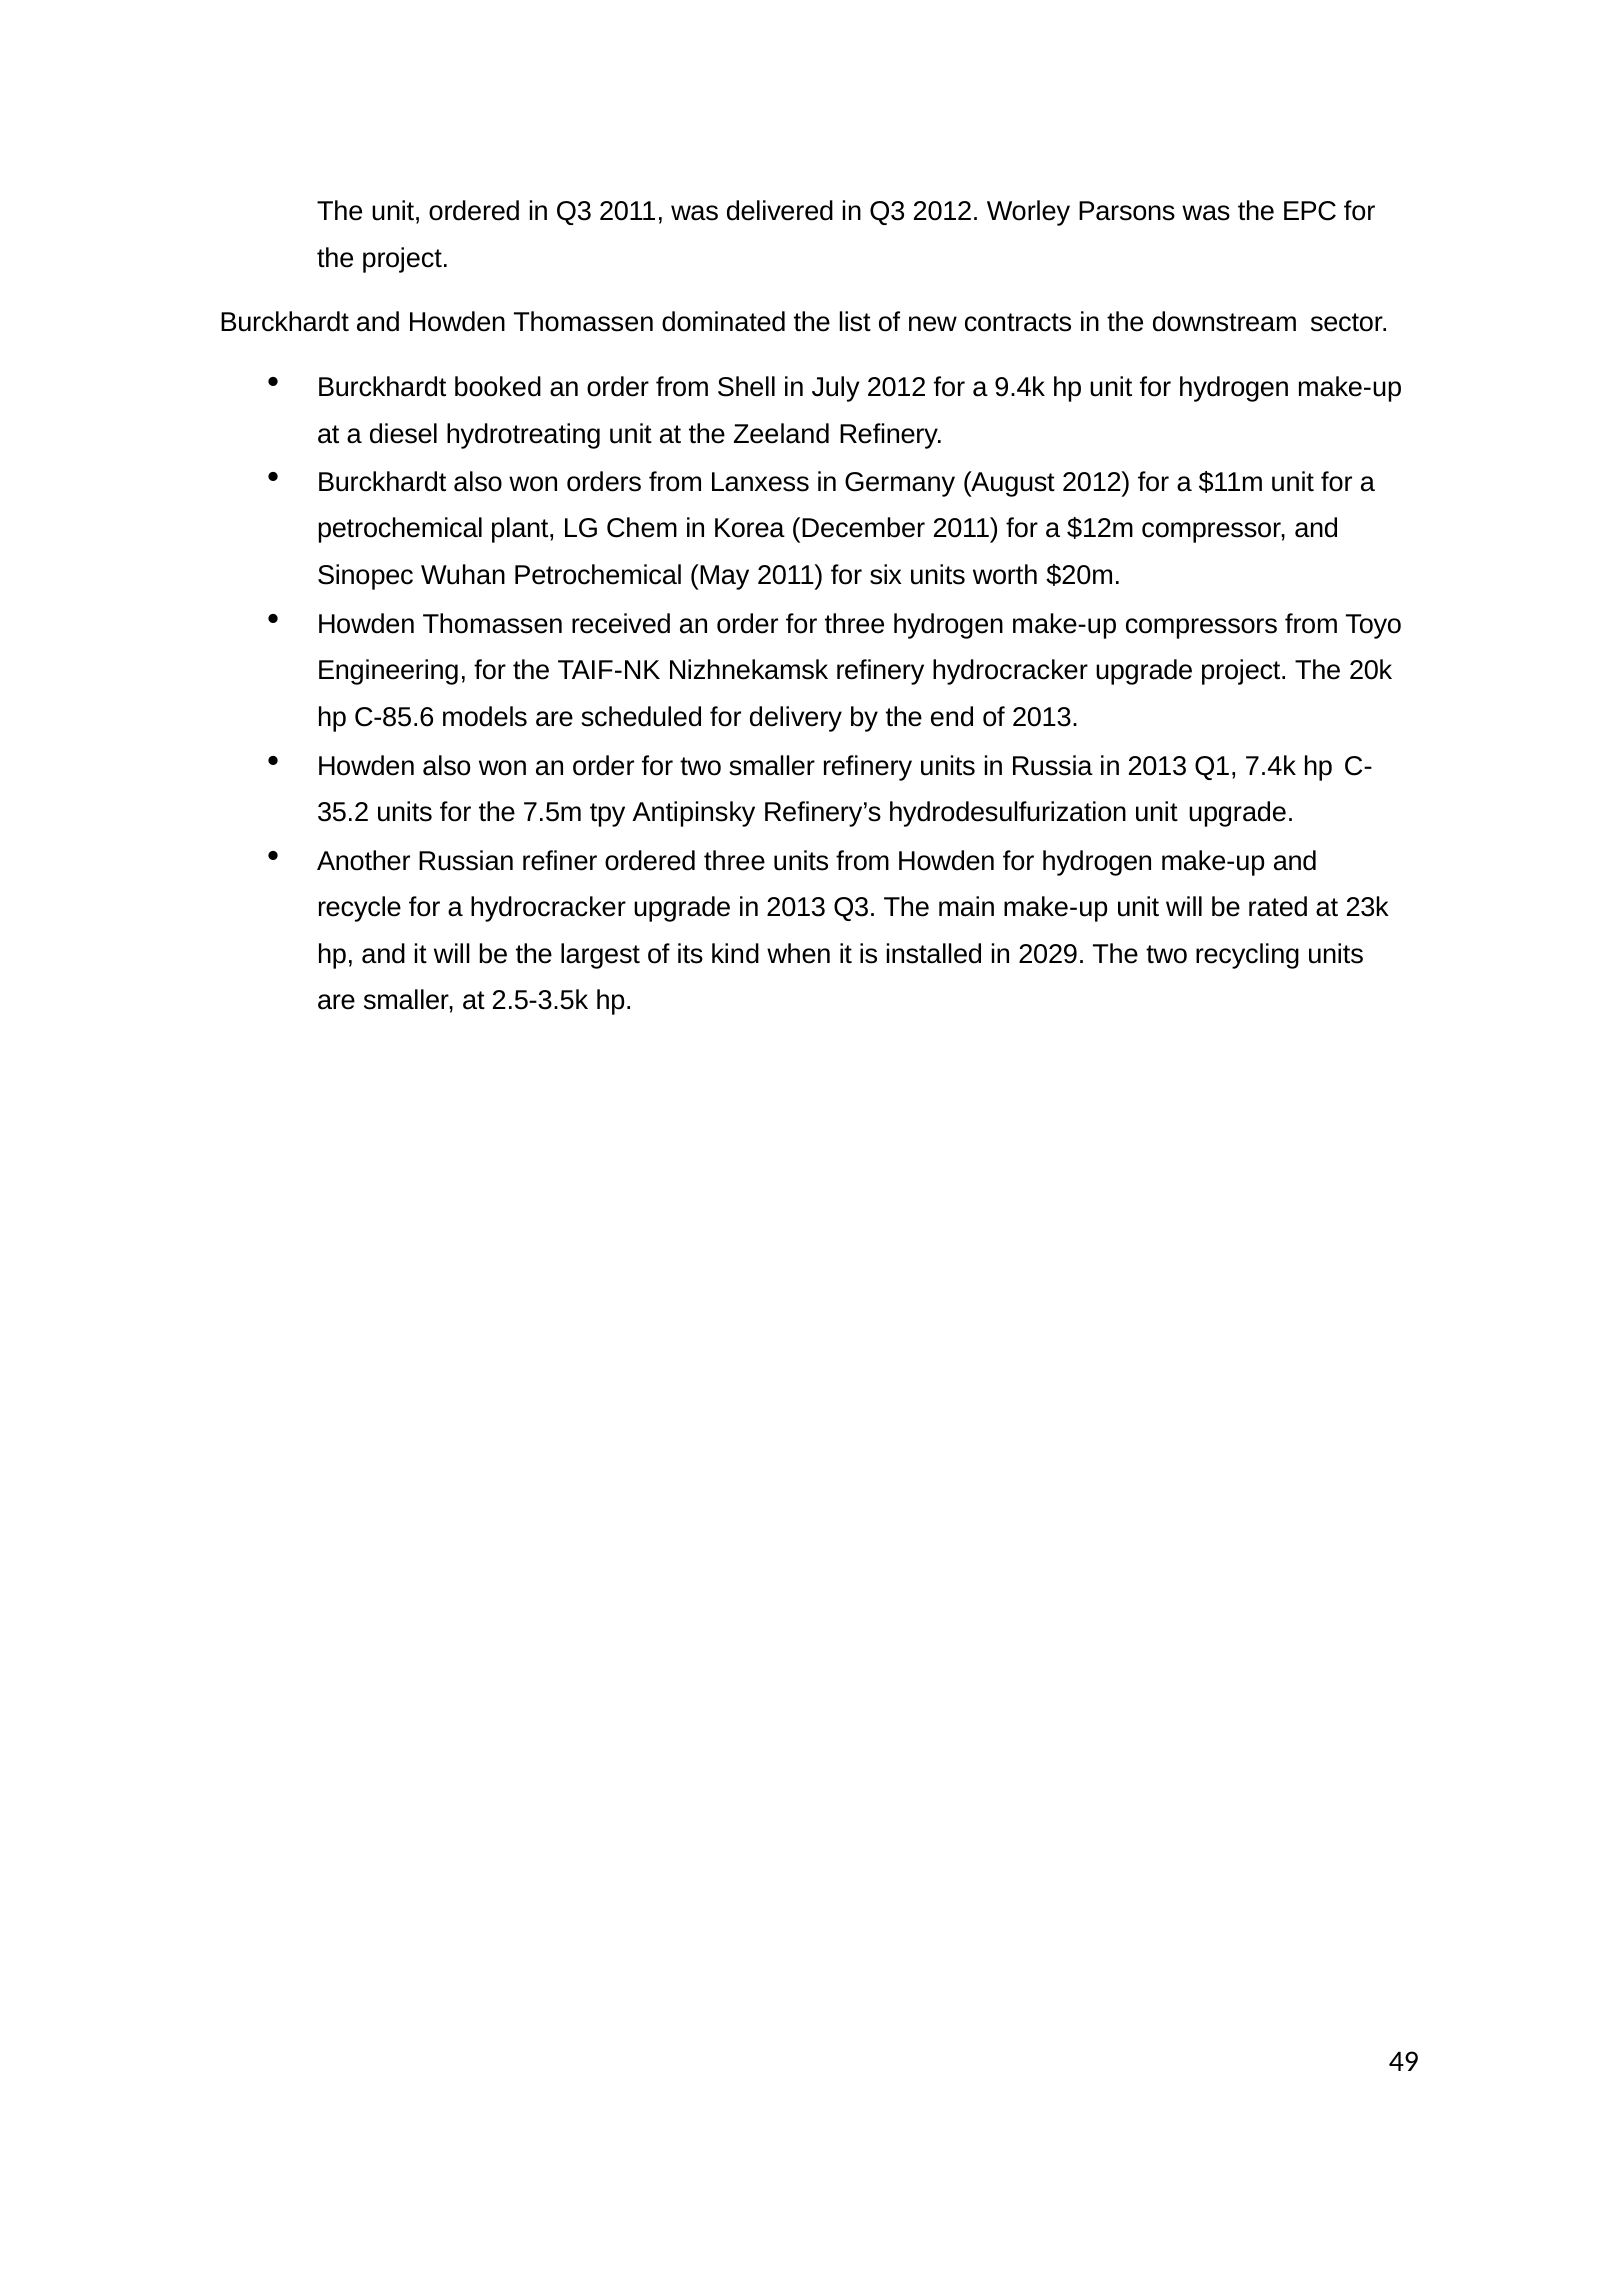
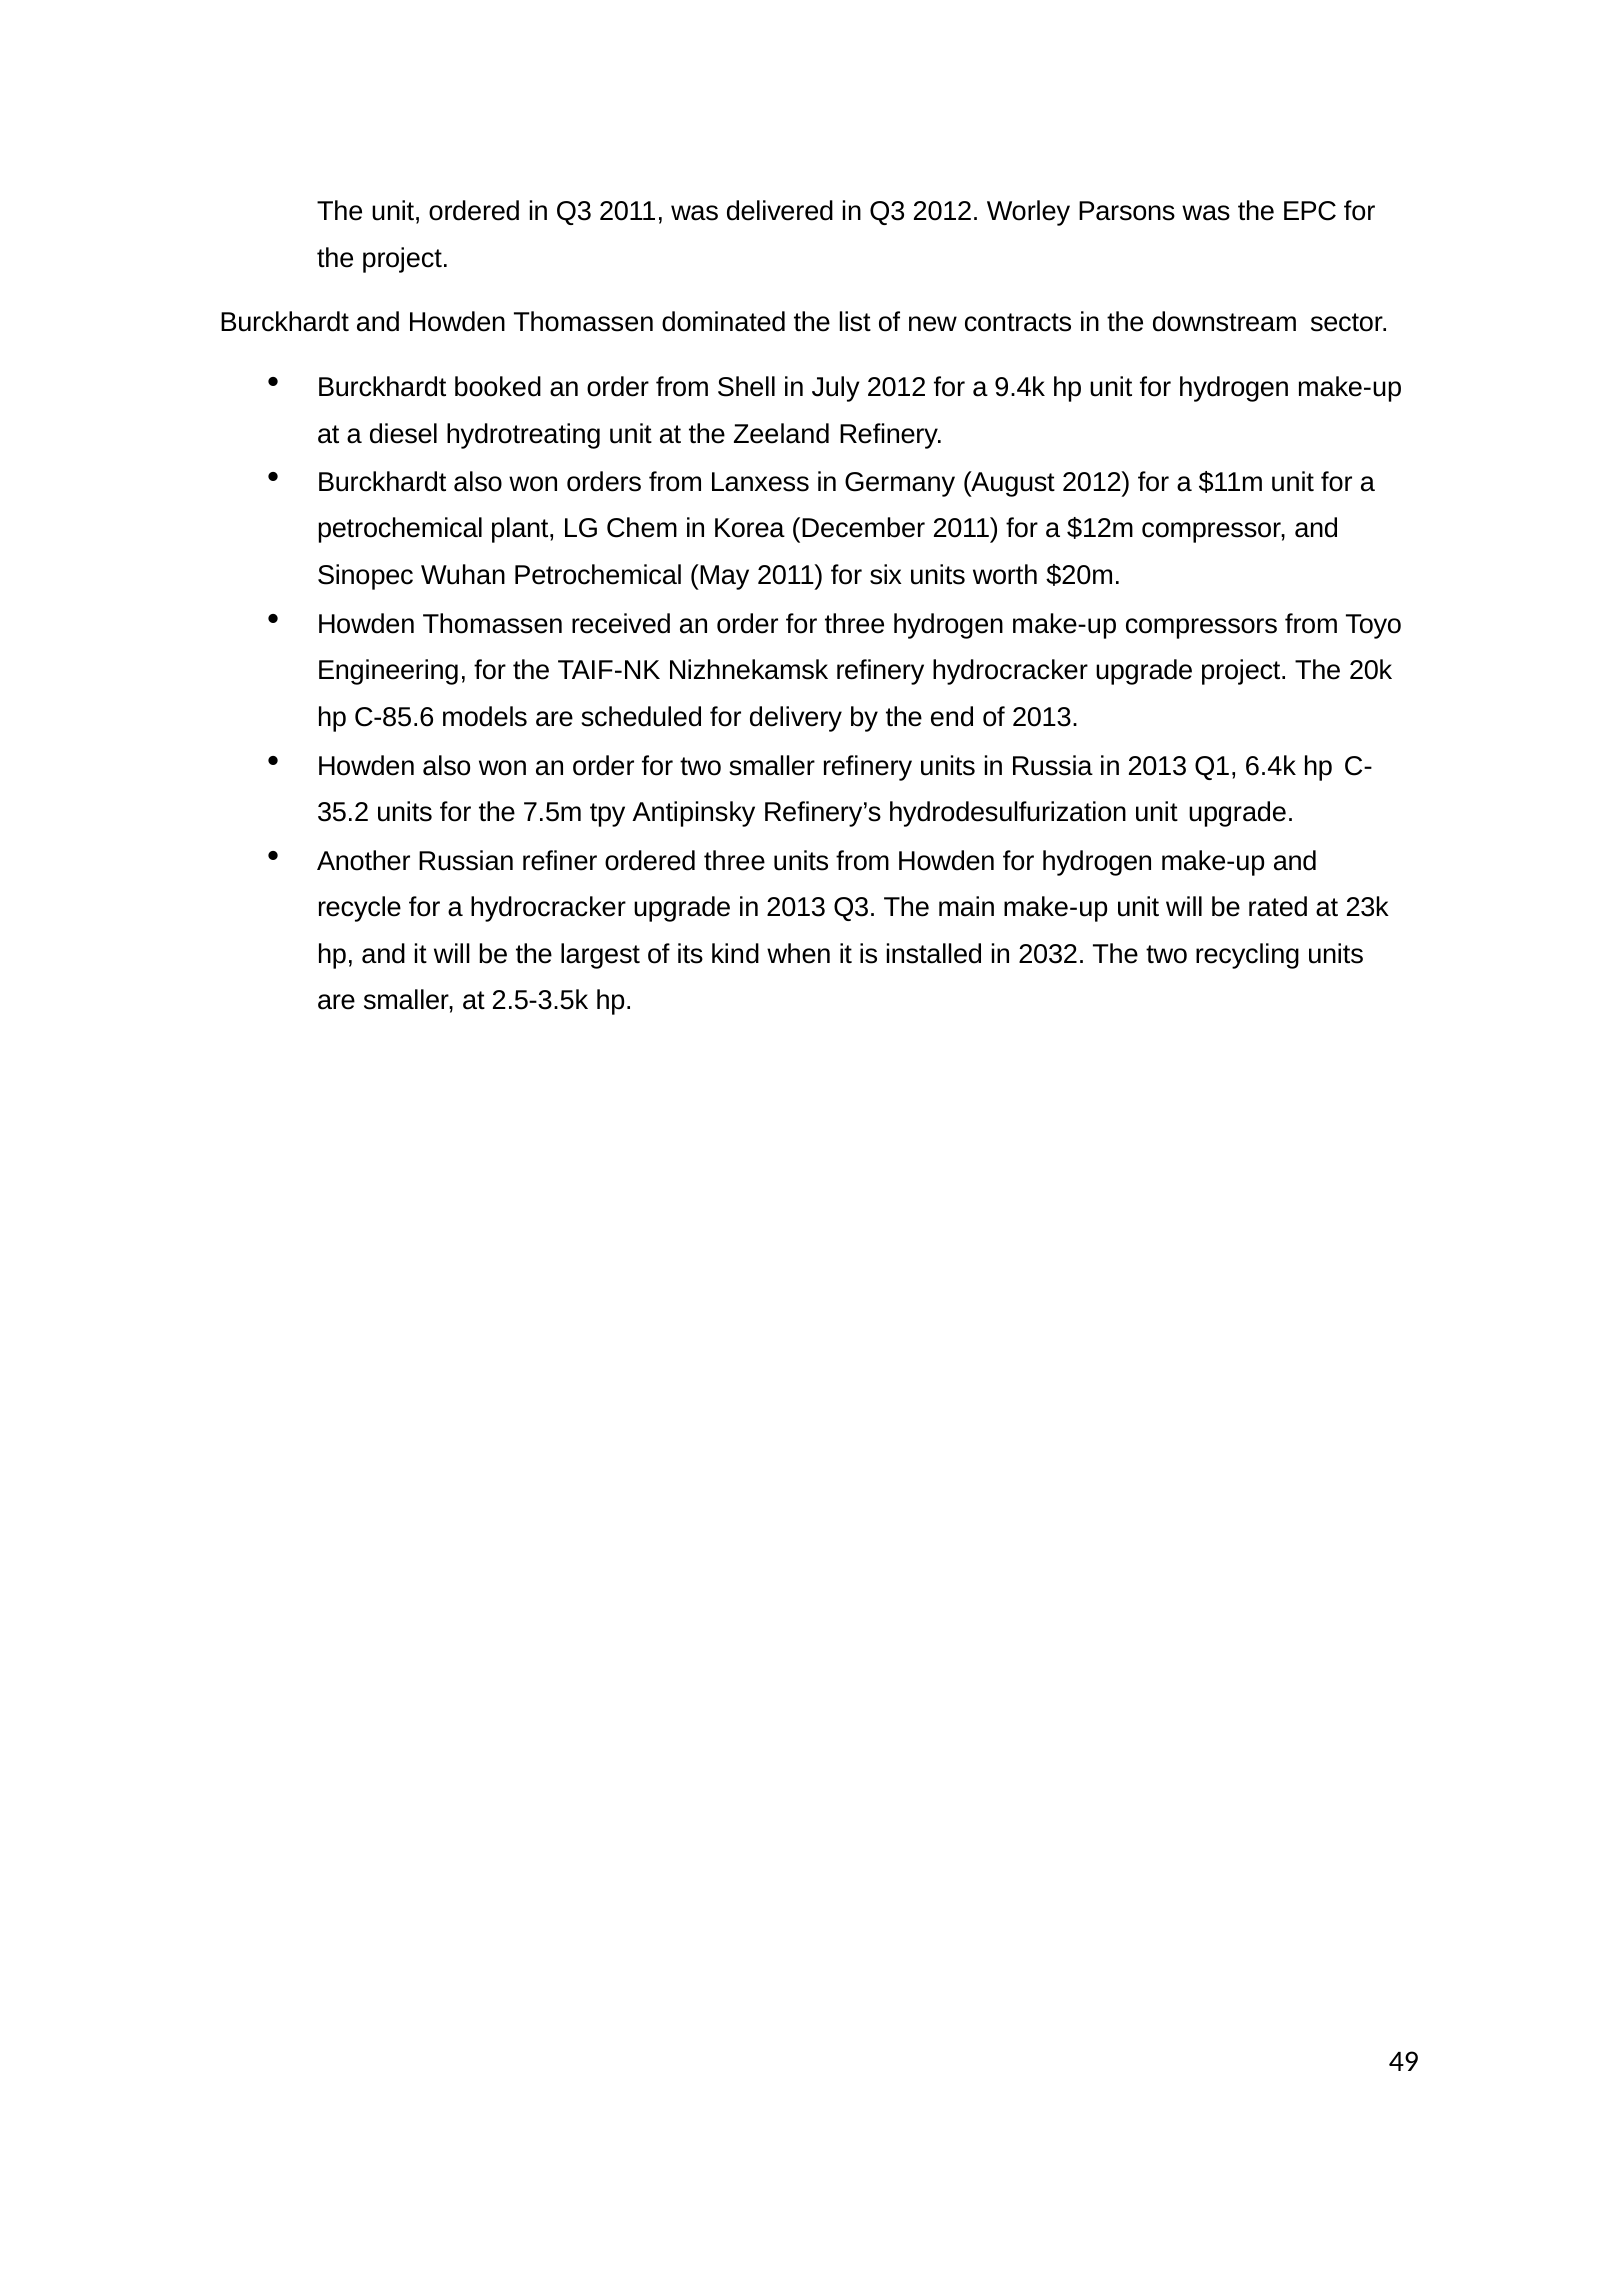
7.4k: 7.4k -> 6.4k (1270, 766)
2029: 2029 -> 2032 (1052, 954)
